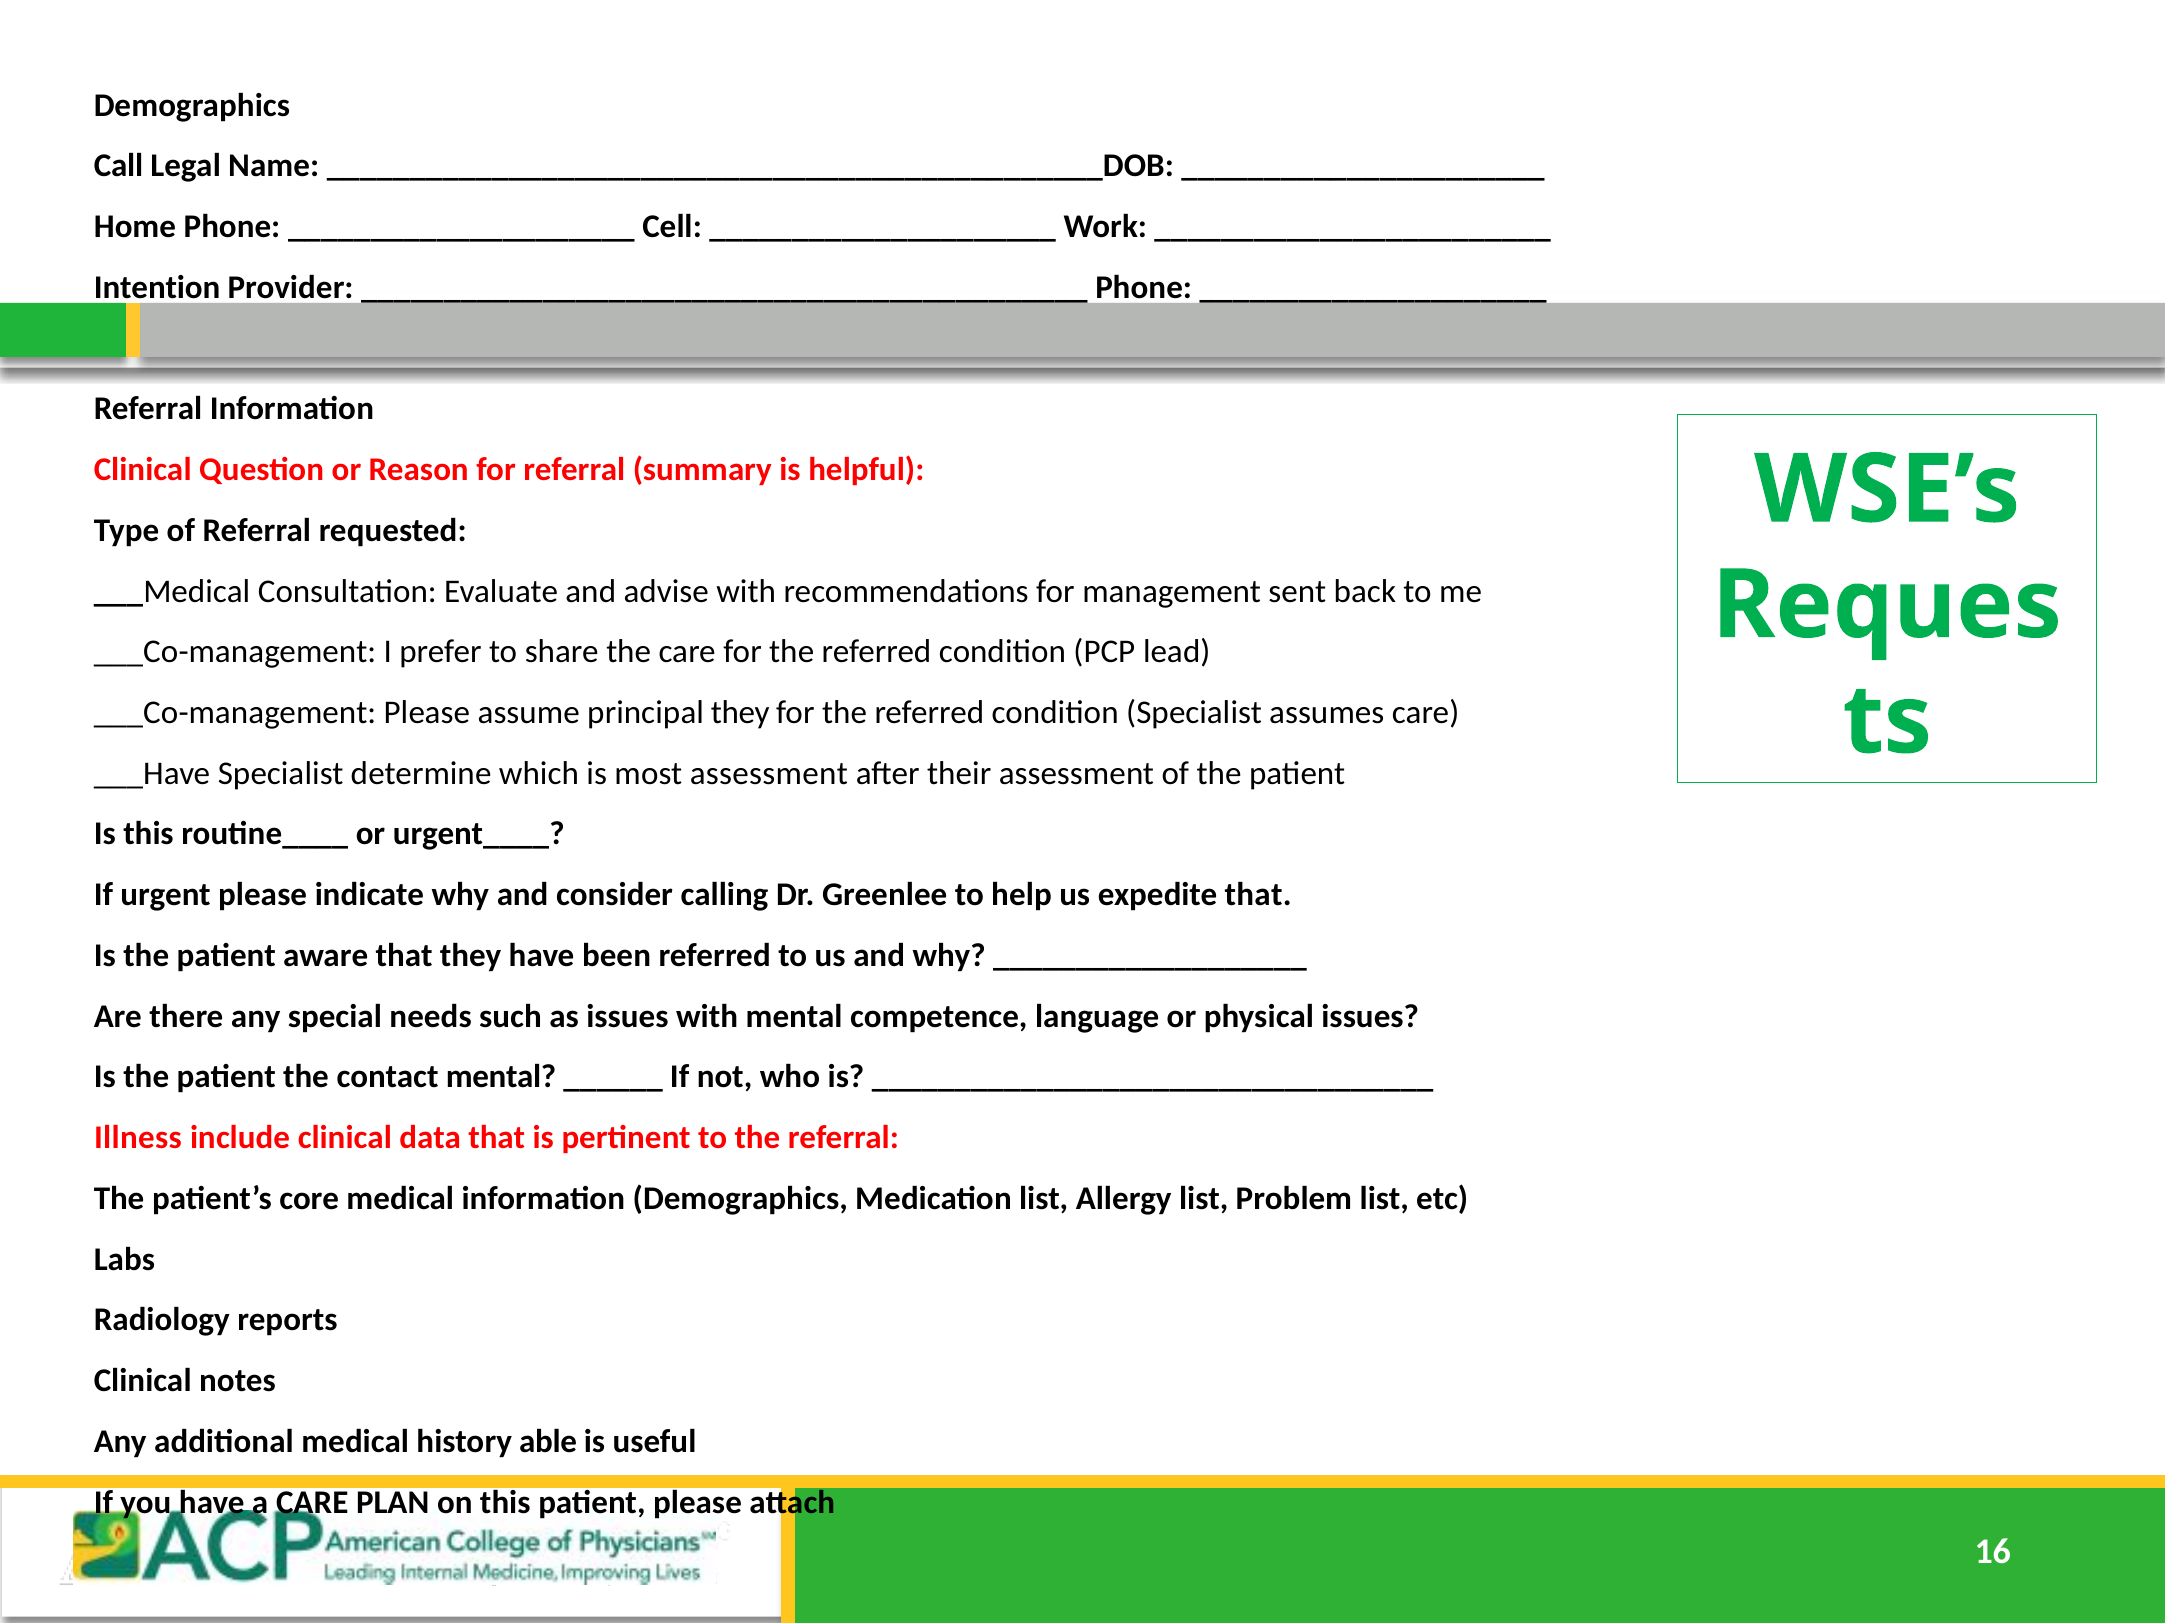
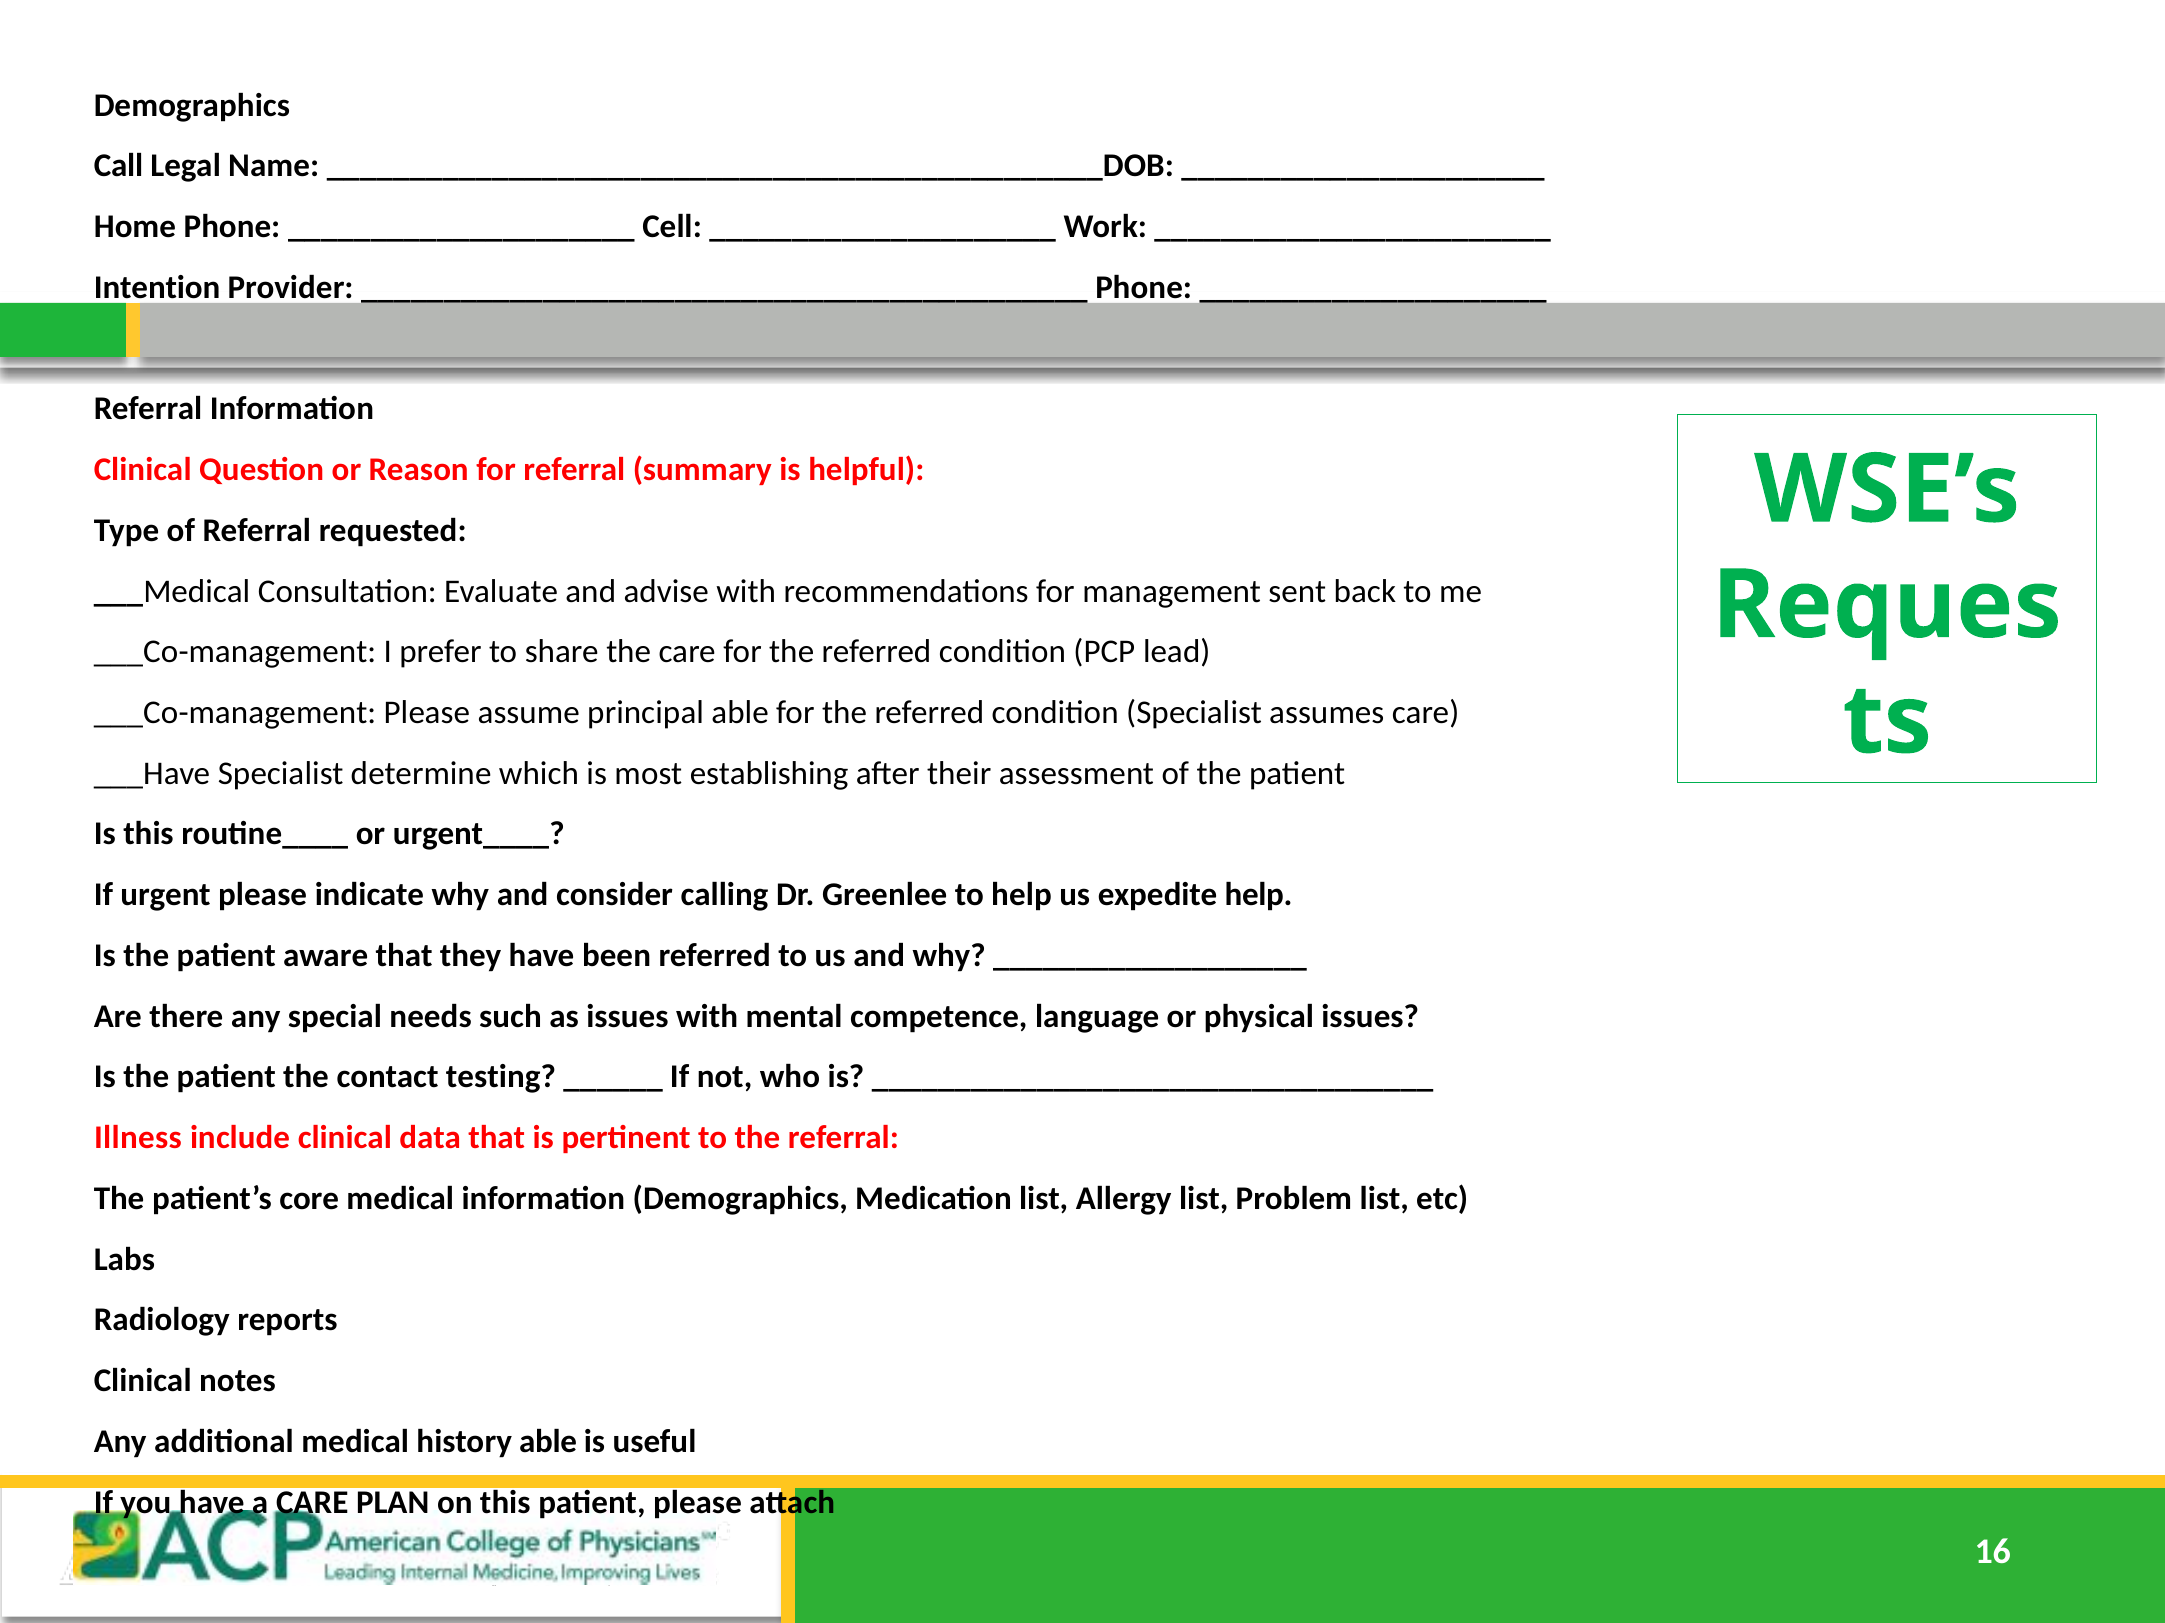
principal they: they -> able (740, 713)
most assessment: assessment -> establishing (769, 774)
expedite that: that -> help (1258, 895)
contact mental: mental -> testing (501, 1078)
